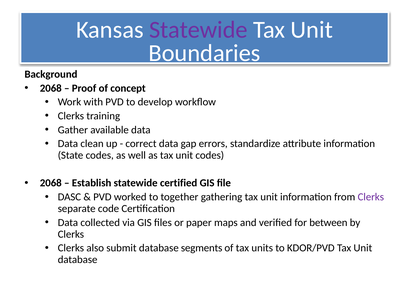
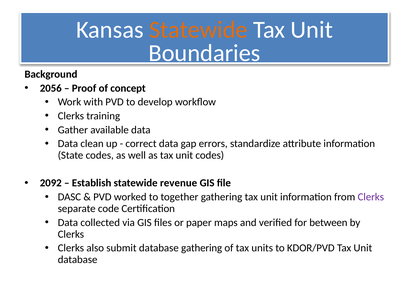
Statewide colour: purple -> orange (198, 30)
2068: 2068 -> 2056 (51, 88)
2068: 2068 -> 2092 (51, 184)
certified: certified -> revenue (179, 184)
database segments: segments -> gathering (202, 249)
